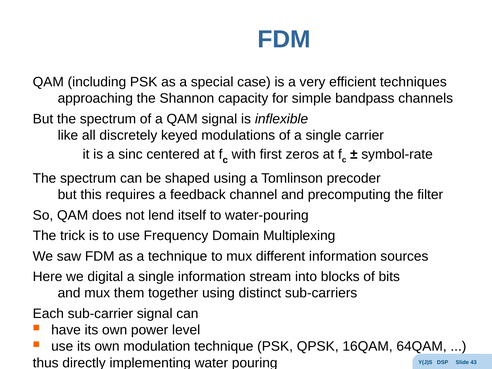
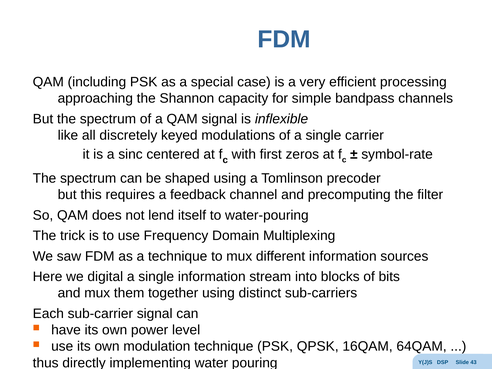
techniques: techniques -> processing (413, 82)
